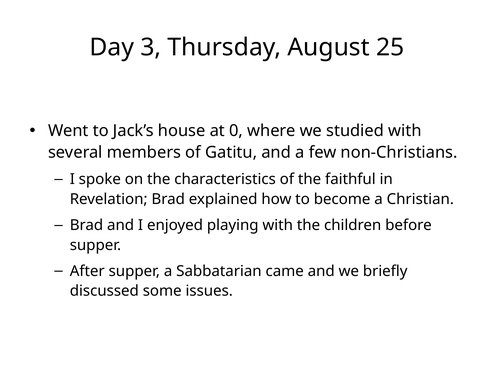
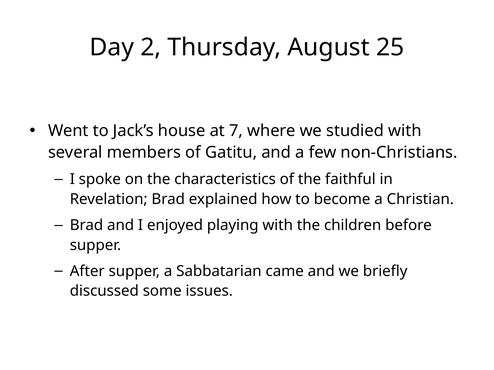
3: 3 -> 2 (151, 47)
0: 0 -> 7 (236, 131)
